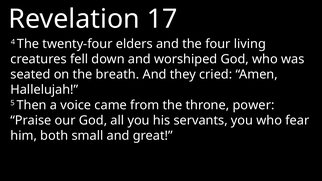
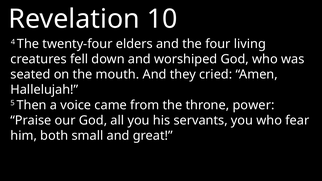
17: 17 -> 10 (162, 19)
breath: breath -> mouth (117, 75)
